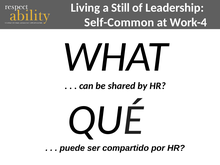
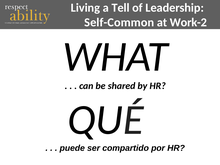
Still: Still -> Tell (121, 8)
Work-4: Work-4 -> Work-2 (188, 22)
